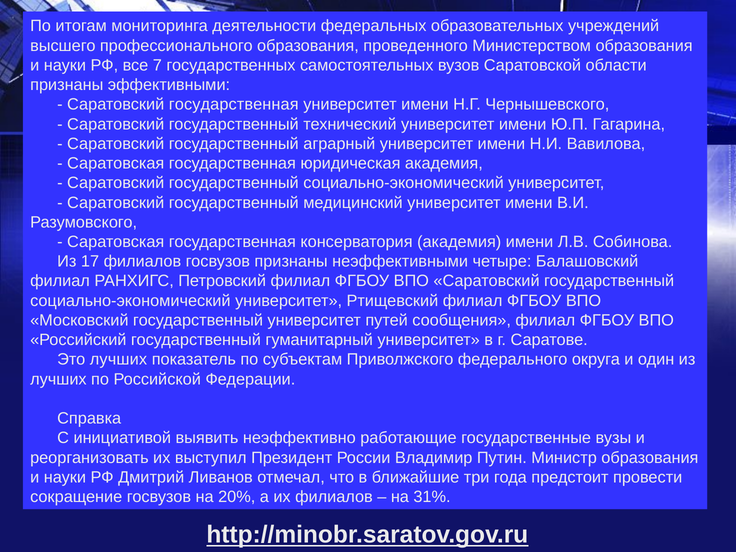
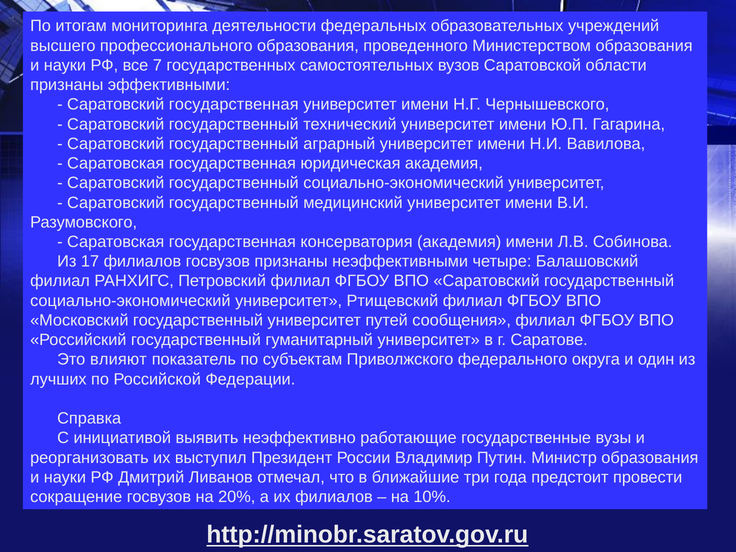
Это лучших: лучших -> влияют (118, 360)
31%: 31% -> 10% (432, 497)
